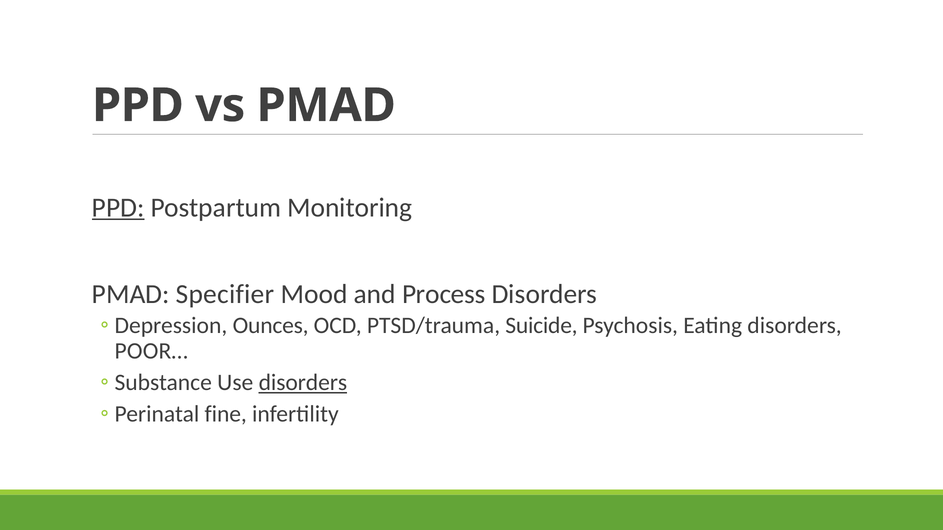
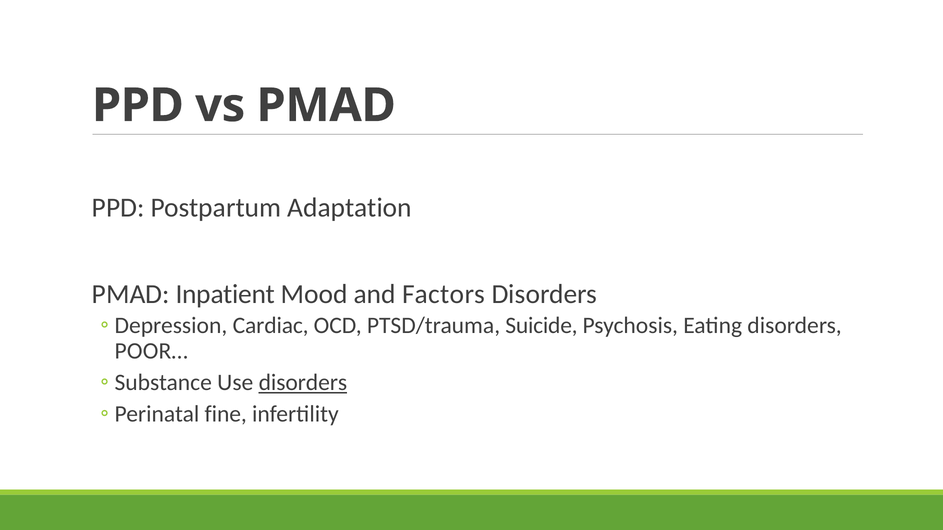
PPD underline: present -> none (118, 208)
Monitoring: Monitoring -> Adaptation (350, 208)
Specifier: Specifier -> Inpatient (225, 294)
Process: Process -> Factors (444, 294)
Ounces: Ounces -> Cardiac (271, 326)
